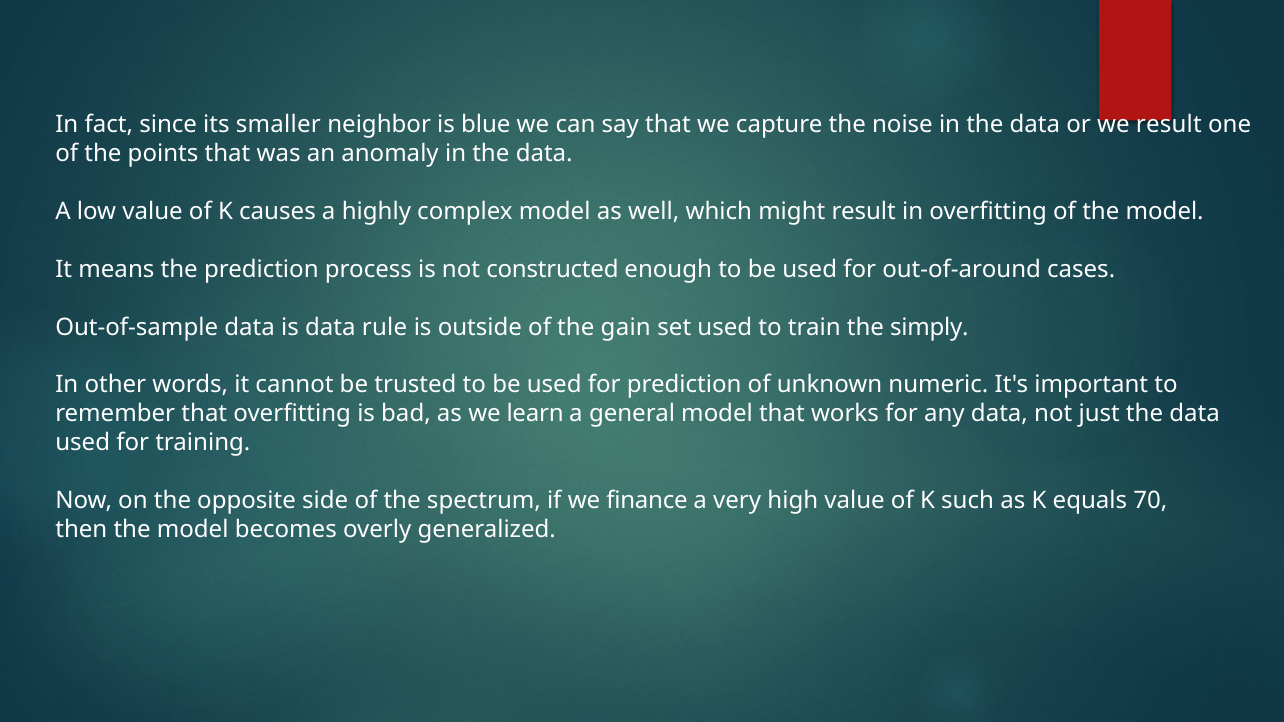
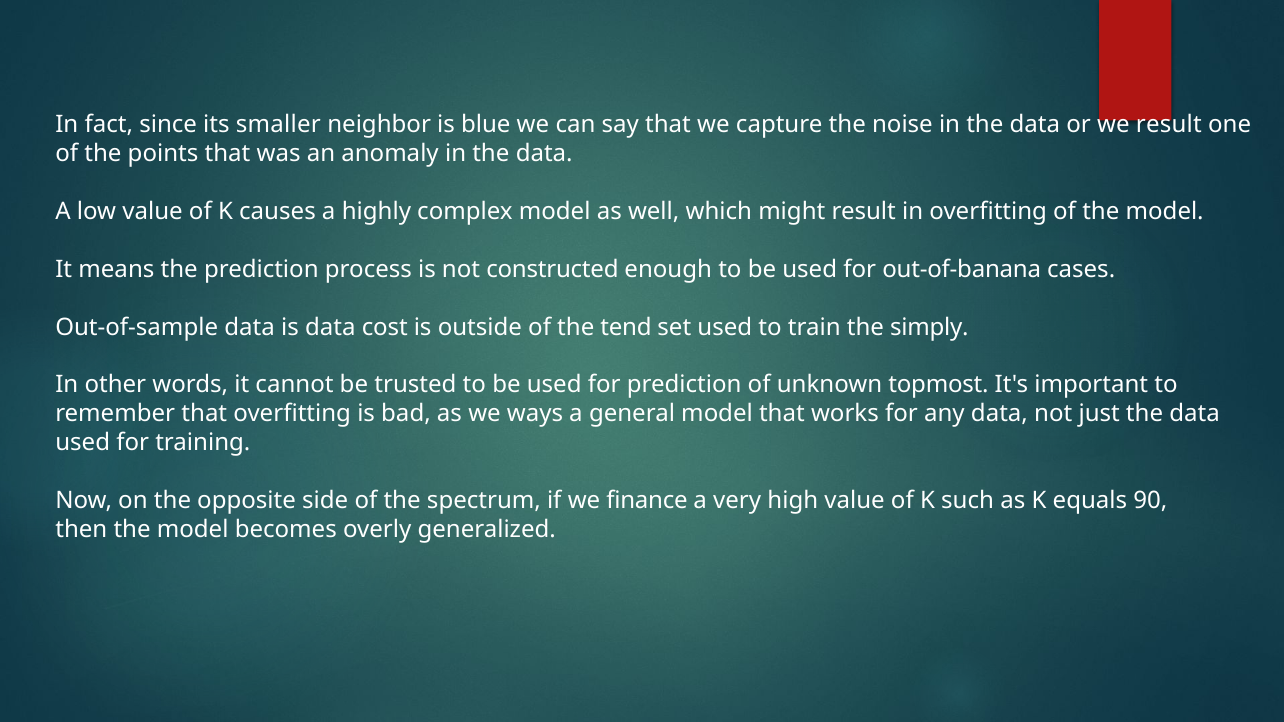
out-of-around: out-of-around -> out-of-banana (962, 269)
rule: rule -> cost (385, 327)
gain: gain -> tend (626, 327)
numeric: numeric -> topmost (939, 385)
learn: learn -> ways (535, 414)
70: 70 -> 90 (1150, 501)
